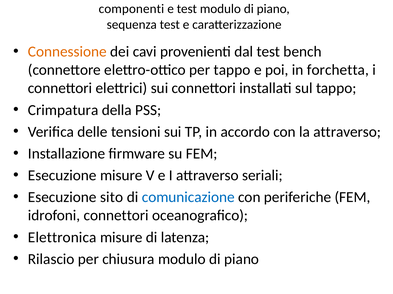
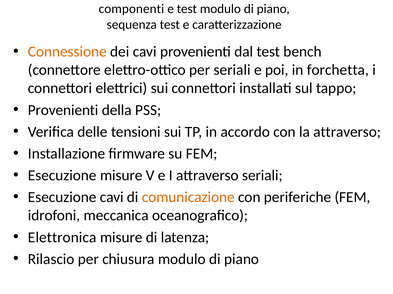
per tappo: tappo -> seriali (232, 70)
Crimpatura: Crimpatura -> Provenienti (63, 110)
Esecuzione sito: sito -> cavi (112, 198)
comunicazione colour: blue -> orange (188, 198)
idrofoni connettori: connettori -> meccanica (116, 216)
